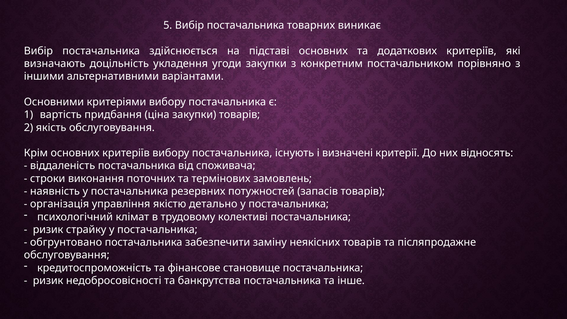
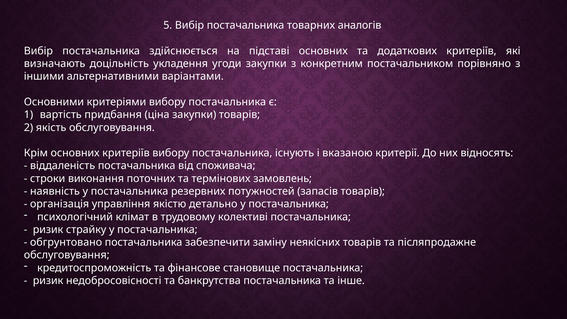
виникає: виникає -> аналогів (360, 25)
визначені: визначені -> вказаною (347, 153)
